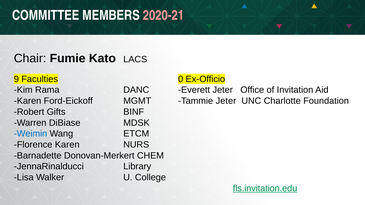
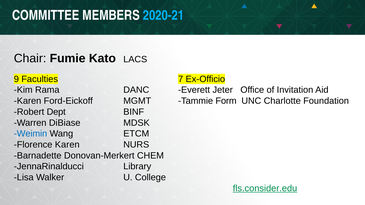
2020-21 colour: pink -> light blue (164, 15)
0: 0 -> 7 (181, 79)
Tammie Jeter: Jeter -> Form (226, 101)
Gifts: Gifts -> Dept (56, 112)
fls.invitation.edu: fls.invitation.edu -> fls.consider.edu (265, 189)
